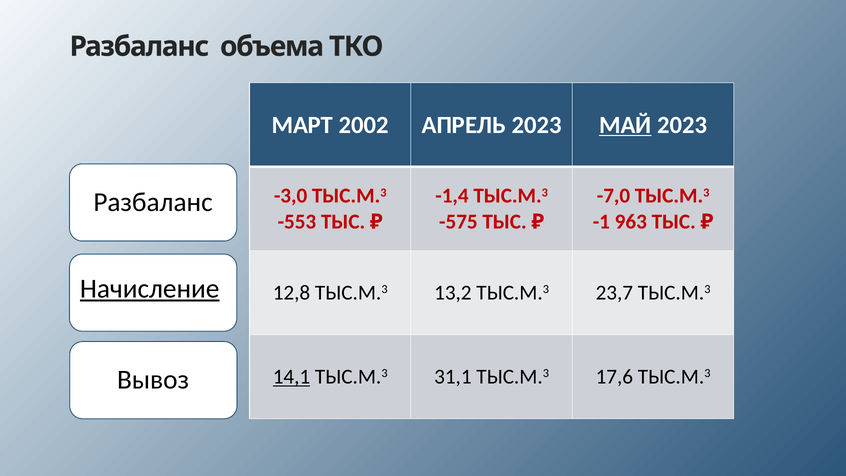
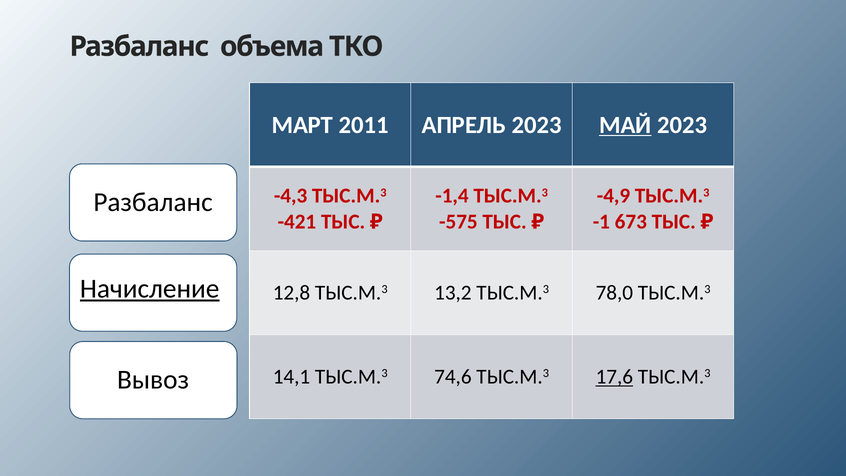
2002: 2002 -> 2011 (364, 125)
-3,0: -3,0 -> -4,3 (291, 196)
-7,0: -7,0 -> -4,9 (613, 196)
-553: -553 -> -421 (297, 222)
963: 963 -> 673 (631, 222)
23,7: 23,7 -> 78,0 (614, 293)
14,1 underline: present -> none (291, 377)
31,1: 31,1 -> 74,6 (453, 377)
17,6 underline: none -> present (614, 377)
